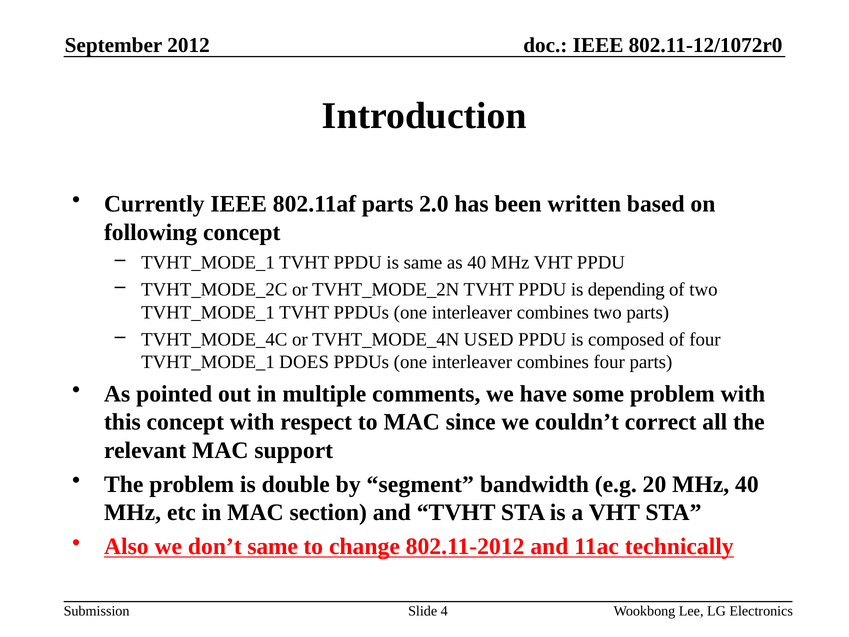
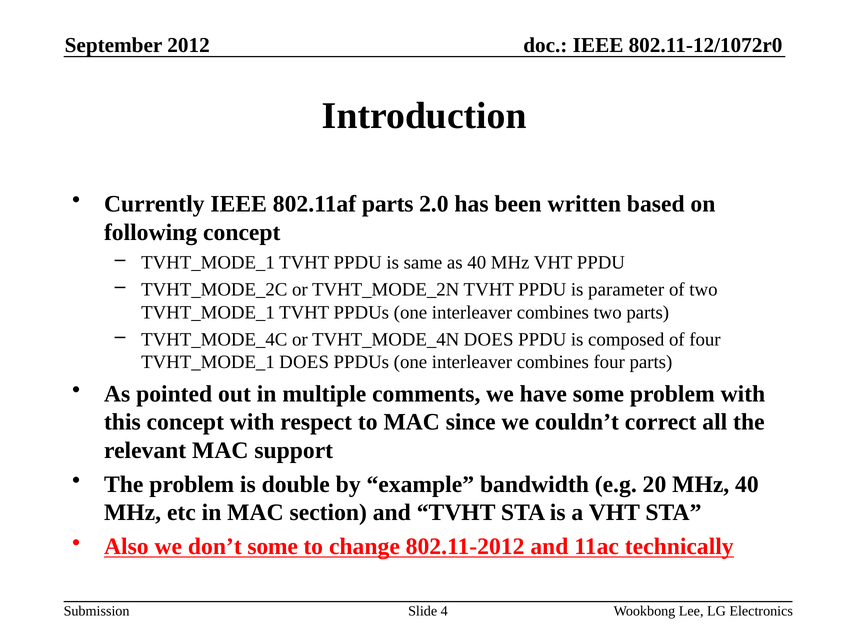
depending: depending -> parameter (626, 290)
TVHT_MODE_4N USED: USED -> DOES (489, 339)
segment: segment -> example (420, 484)
don’t same: same -> some (273, 546)
